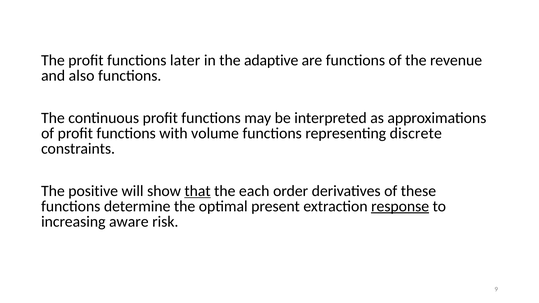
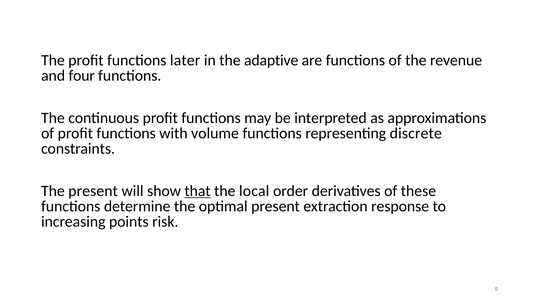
also: also -> four (82, 76)
The positive: positive -> present (93, 191)
each: each -> local (254, 191)
response underline: present -> none (400, 206)
aware: aware -> points (129, 222)
